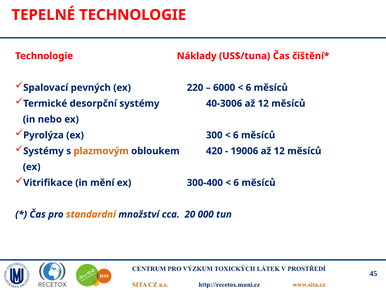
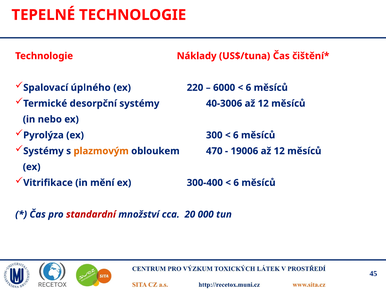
pevných: pevných -> úplného (91, 87)
420: 420 -> 470 (214, 151)
standardní colour: orange -> red (91, 214)
